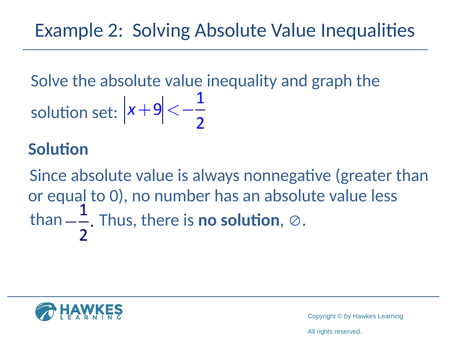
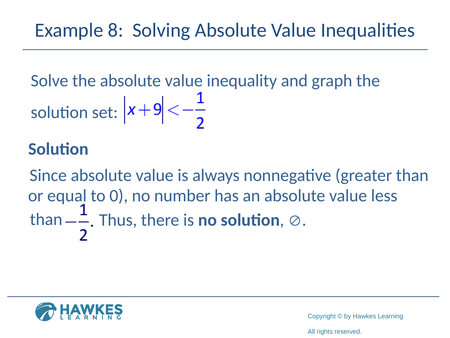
2: 2 -> 8 (116, 30)
